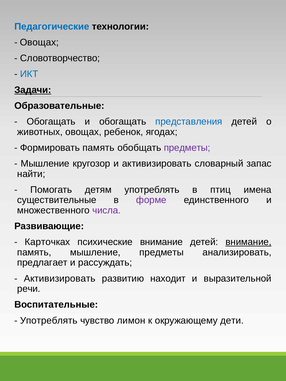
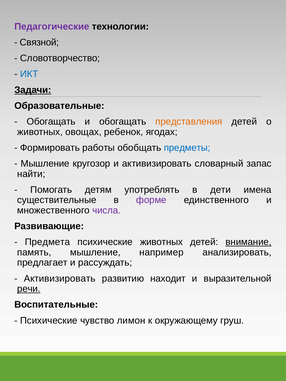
Педагогические colour: blue -> purple (52, 27)
Овощах: Овощах -> Связной (39, 42)
представления colour: blue -> orange (189, 122)
Формировать память: память -> работы (99, 148)
предметы colour: purple -> blue (187, 148)
птиц: птиц -> дети (221, 190)
Карточках: Карточках -> Предмета (47, 242)
психические внимание: внимание -> животных (161, 242)
мышление предметы: предметы -> например (161, 253)
речи underline: none -> present (29, 289)
Употреблять: Употреблять -> Психические (49, 321)
дети: дети -> груш (232, 321)
